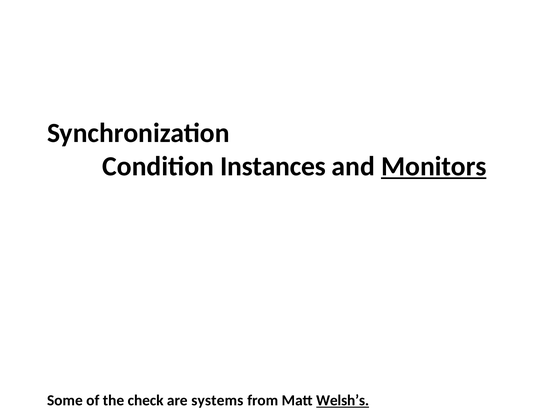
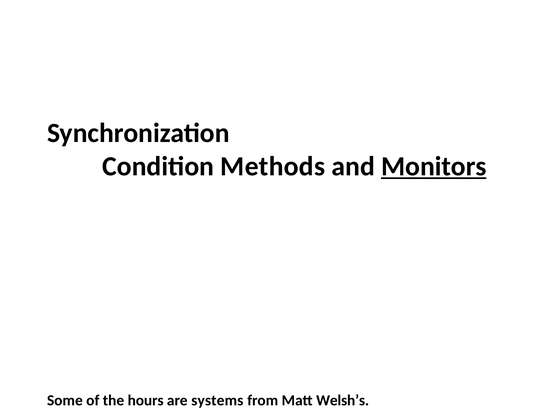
Instances: Instances -> Methods (273, 166)
check: check -> hours (146, 400)
Welsh’s underline: present -> none (343, 400)
